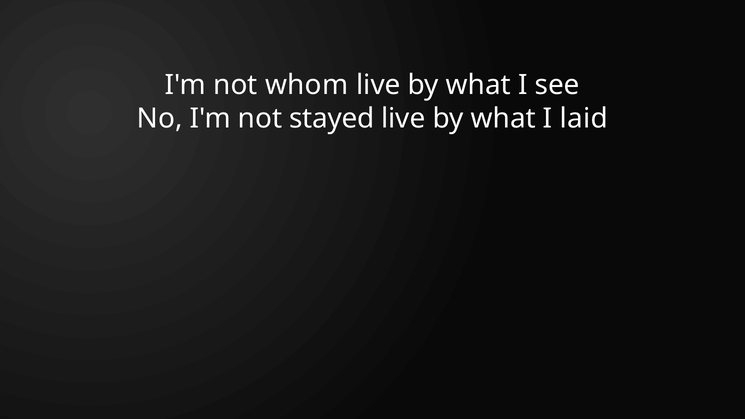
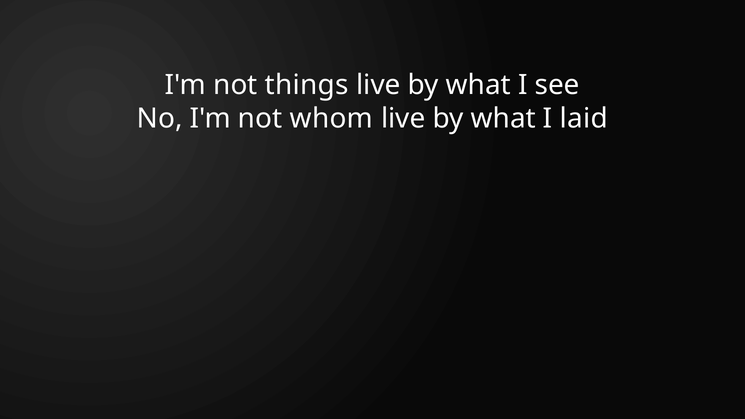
whom: whom -> things (307, 85)
stayed: stayed -> whom (332, 119)
